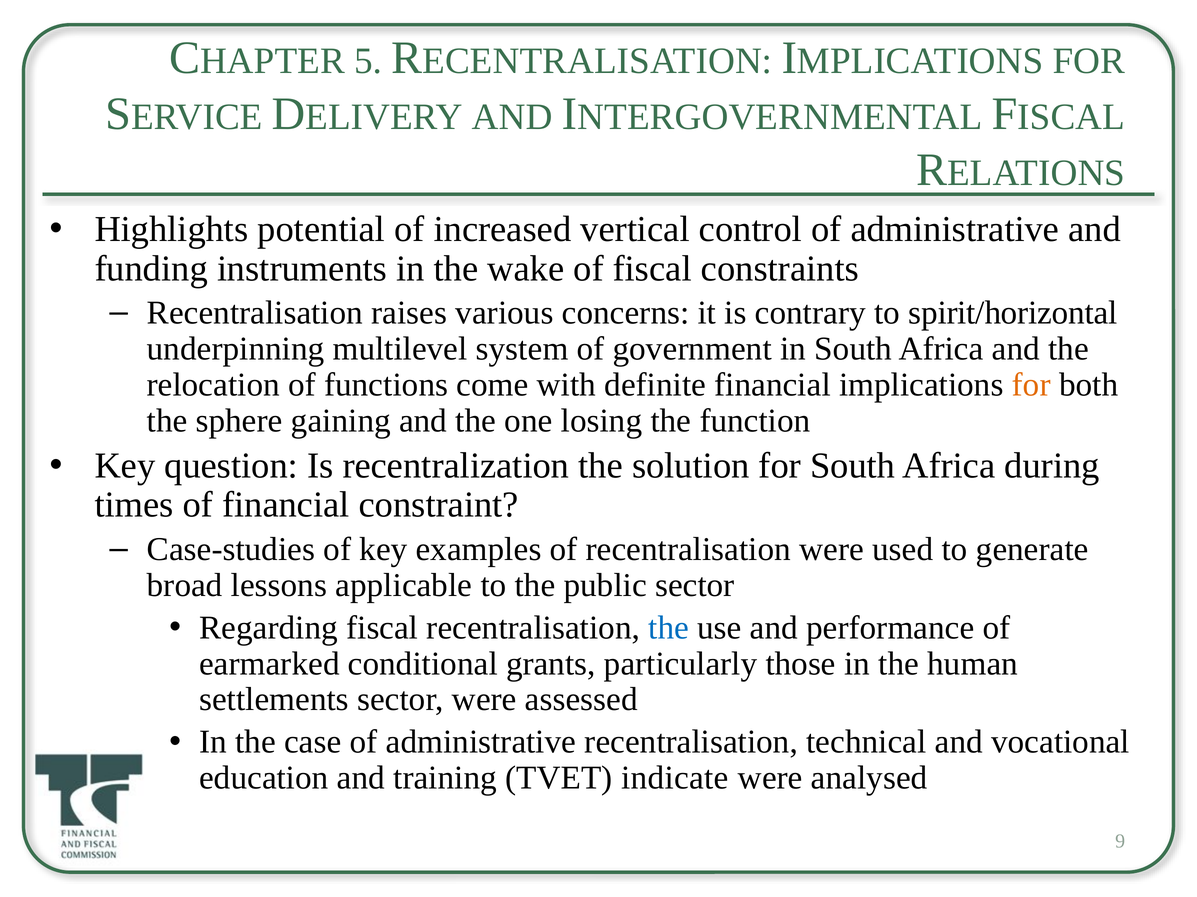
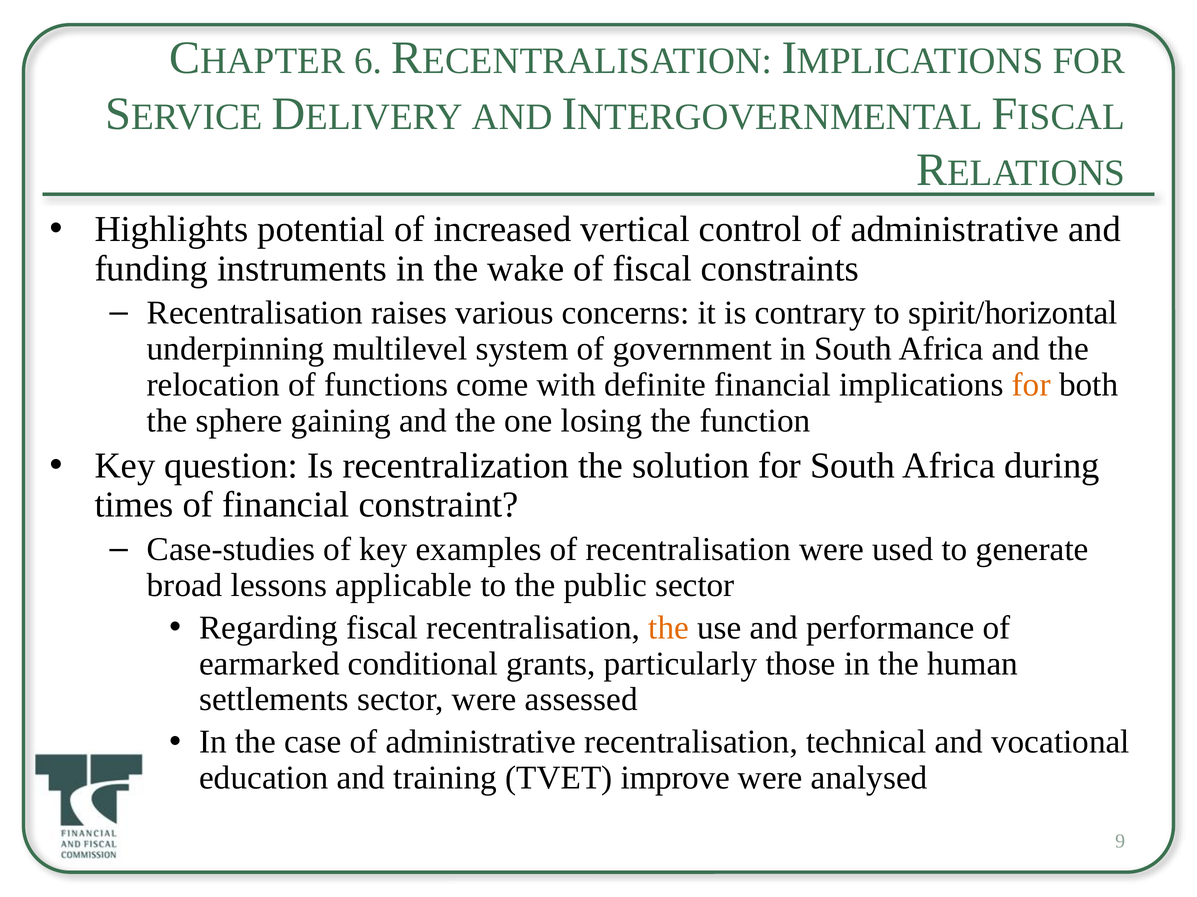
5: 5 -> 6 (368, 61)
the colour: blue -> orange (669, 628)
indicate: indicate -> improve (675, 778)
